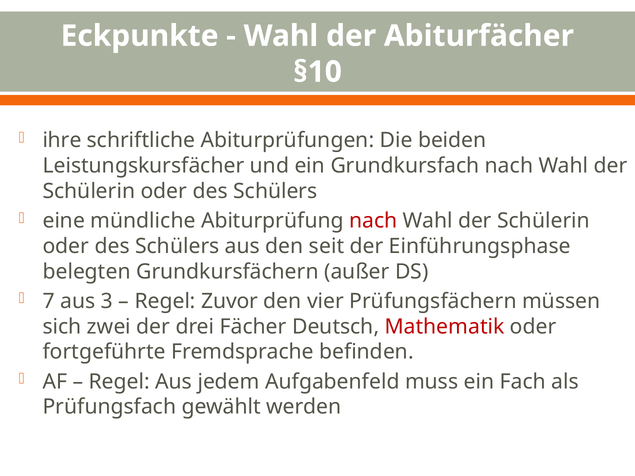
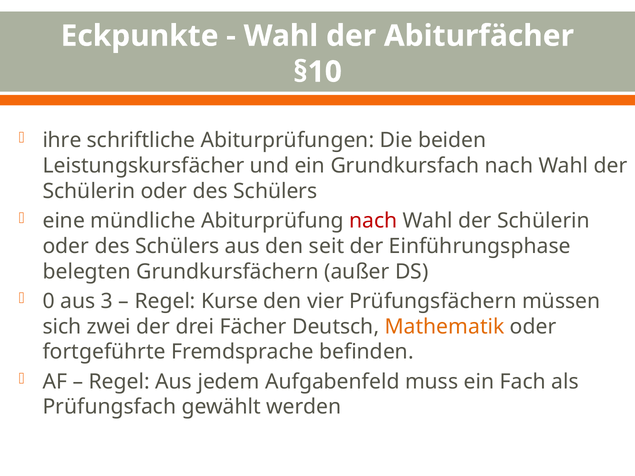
7: 7 -> 0 (49, 301)
Zuvor: Zuvor -> Kurse (230, 301)
Mathematik colour: red -> orange (445, 327)
